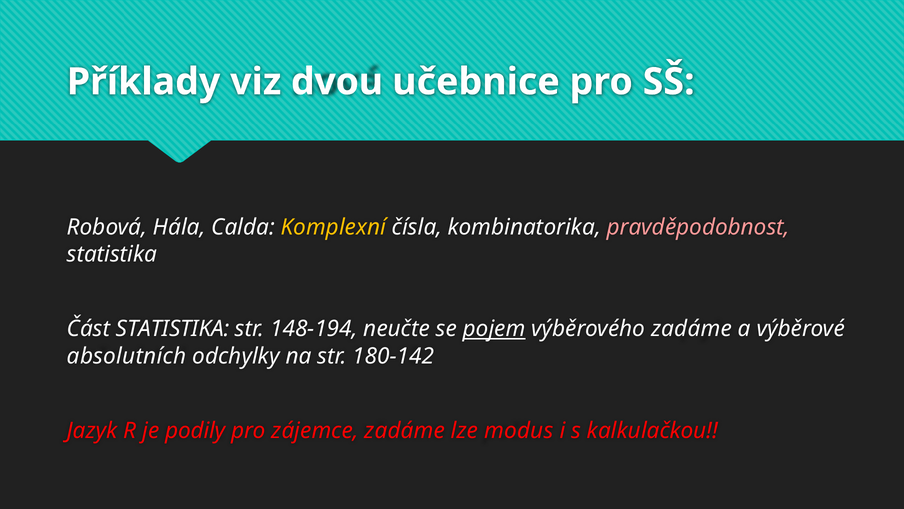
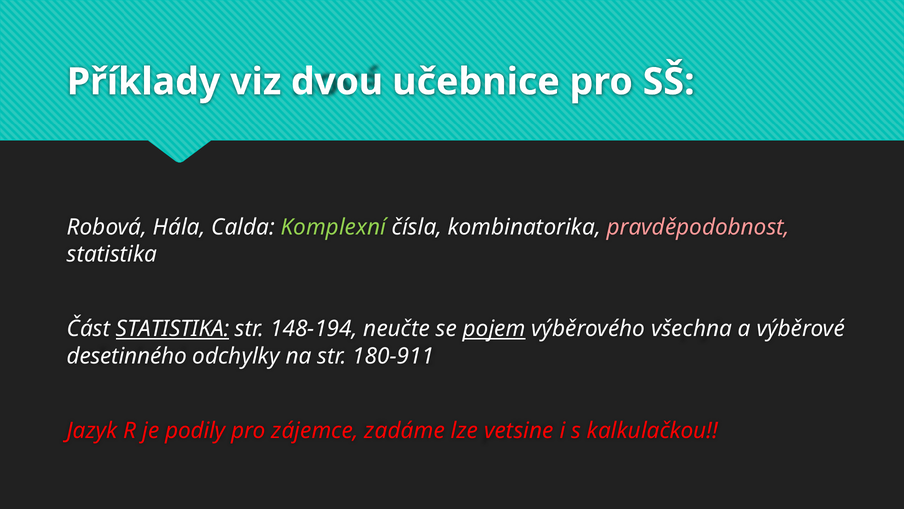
Komplexní colour: yellow -> light green (333, 227)
STATISTIKA underline: none -> present (173, 329)
výběrového zadáme: zadáme -> všechna (692, 329)
absolutních: absolutních -> desetinného (127, 356)
180-142: 180-142 -> 180-911 (393, 356)
modus: modus -> vetsine (519, 430)
